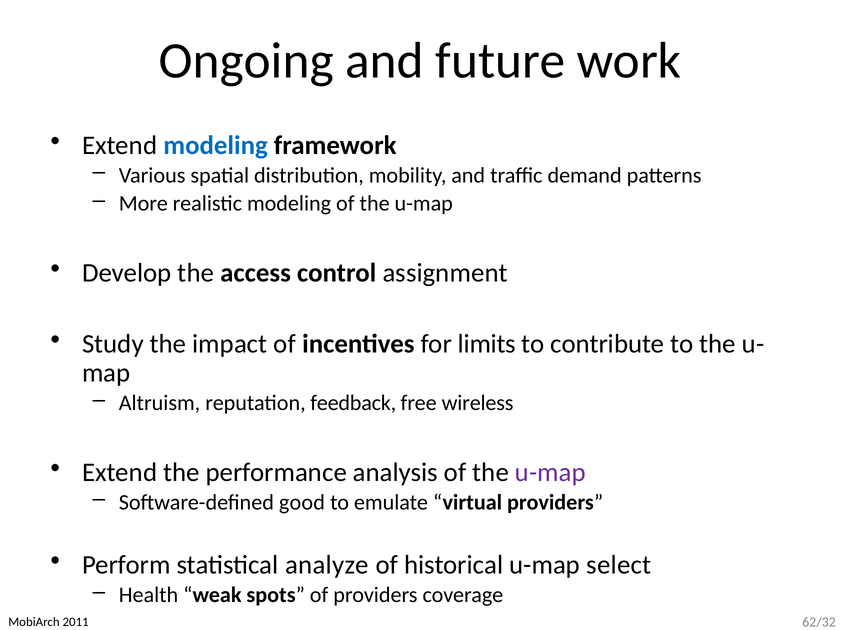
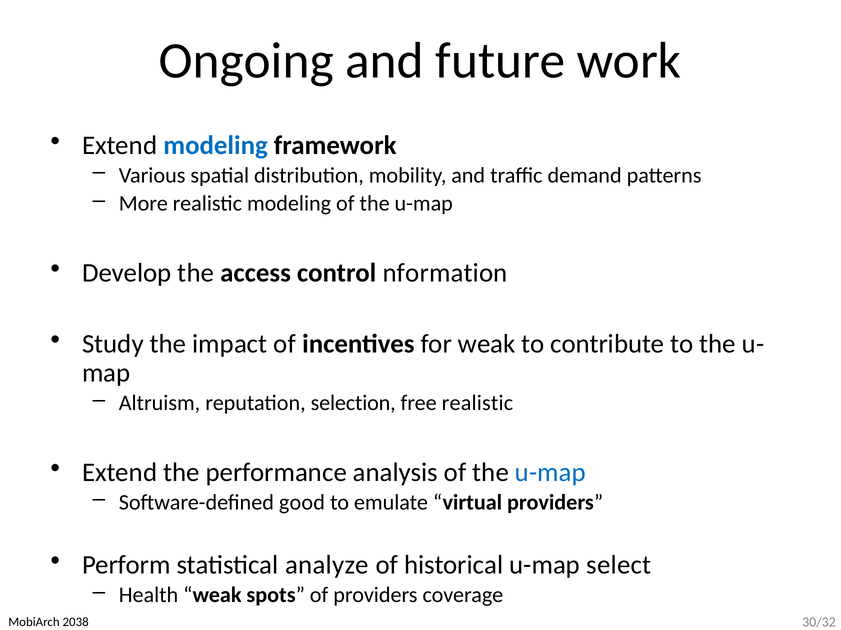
assignment: assignment -> nformation (445, 273)
for limits: limits -> weak (487, 344)
feedback: feedback -> selection (353, 403)
free wireless: wireless -> realistic (477, 403)
u-map colour: purple -> blue (550, 473)
62/32: 62/32 -> 30/32 (819, 623)
2011: 2011 -> 2038 (76, 623)
